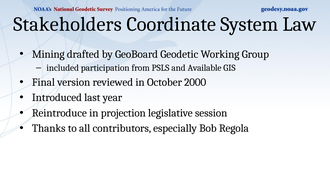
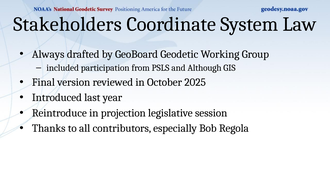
Mining: Mining -> Always (48, 54)
Available: Available -> Although (205, 68)
2000: 2000 -> 2025 (195, 83)
